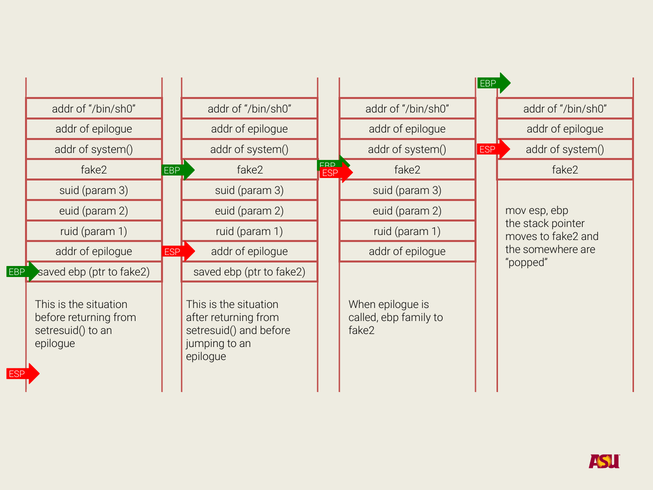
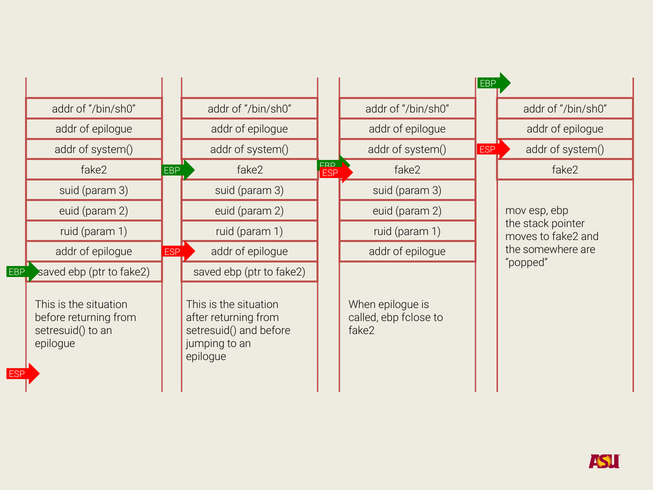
family: family -> fclose (416, 317)
